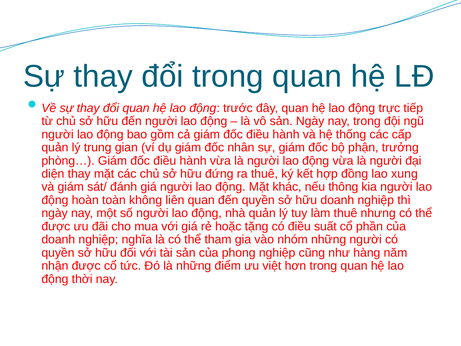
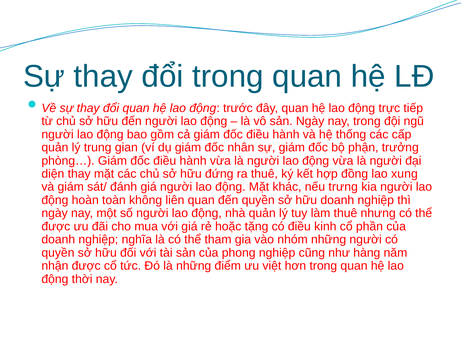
thông: thông -> trưng (343, 187)
suất: suất -> kinh (325, 226)
